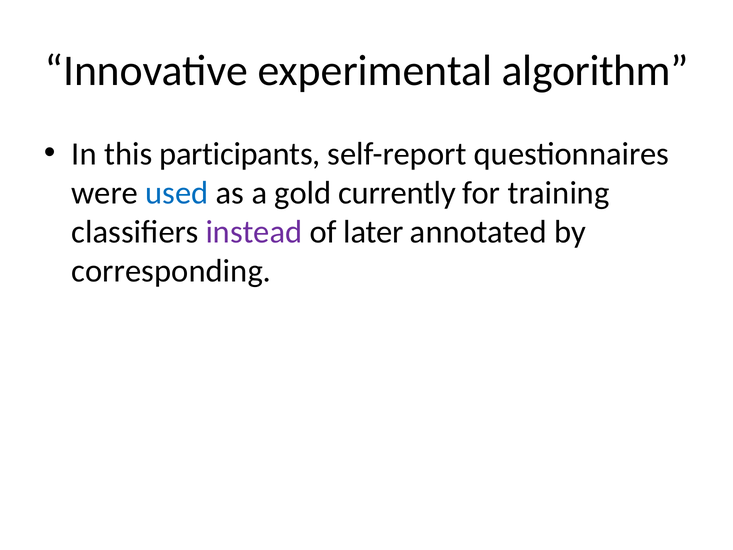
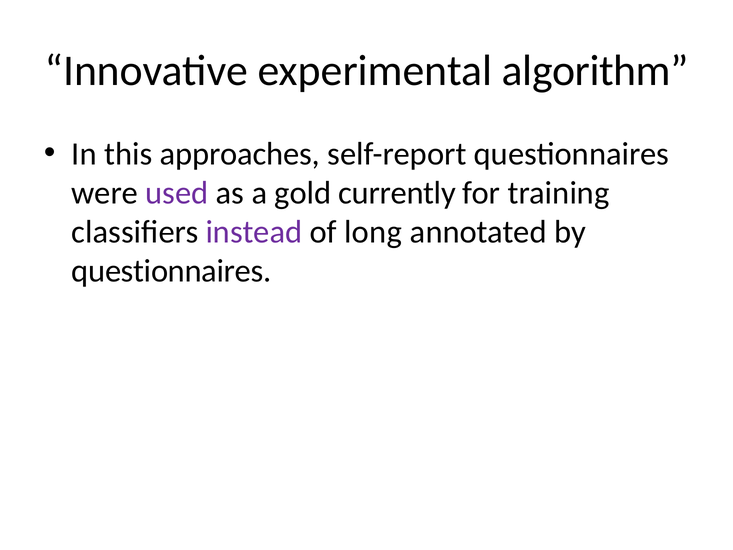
participants: participants -> approaches (240, 154)
used colour: blue -> purple (177, 193)
later: later -> long (373, 232)
corresponding: corresponding -> questionnaires (171, 271)
